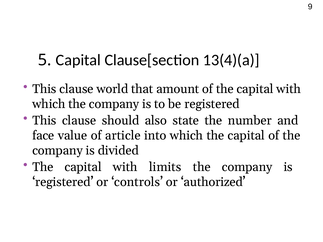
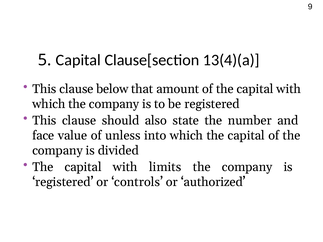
world: world -> below (112, 89)
article: article -> unless (123, 136)
